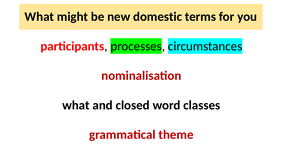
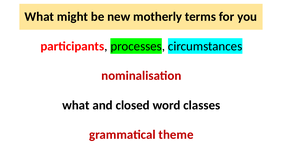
domestic: domestic -> motherly (158, 17)
